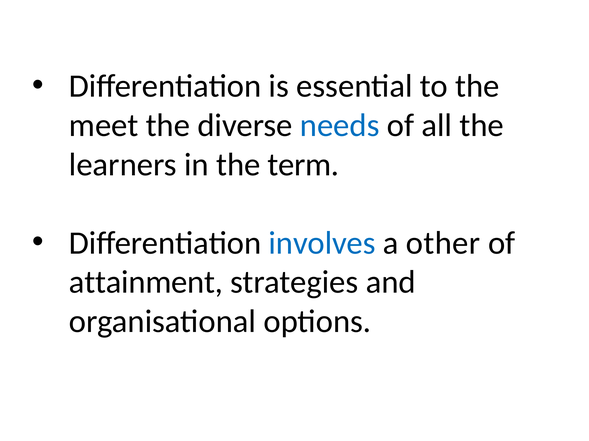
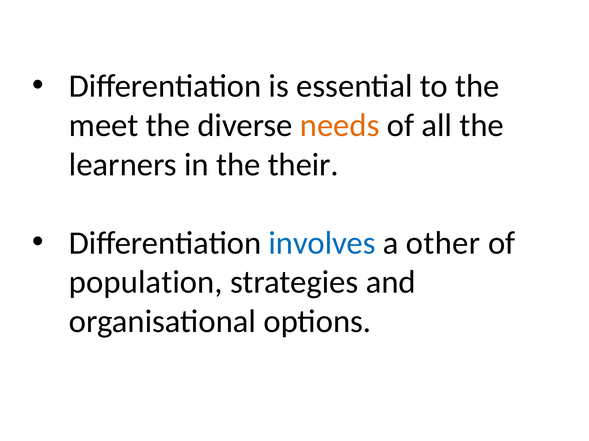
needs colour: blue -> orange (340, 126)
term: term -> their (303, 165)
attainment: attainment -> population (146, 283)
